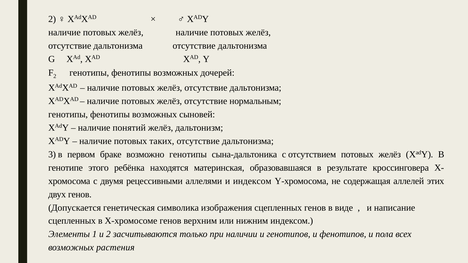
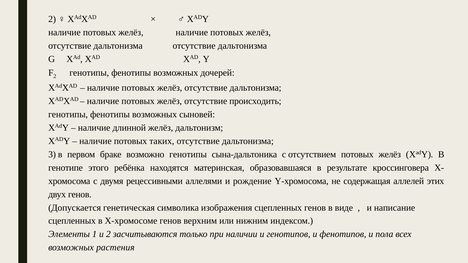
нормальным: нормальным -> происходить (255, 101)
понятий: понятий -> длинной (129, 128)
и индексом: индексом -> рождение (252, 181)
